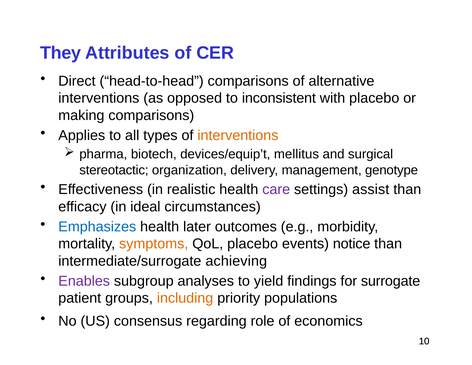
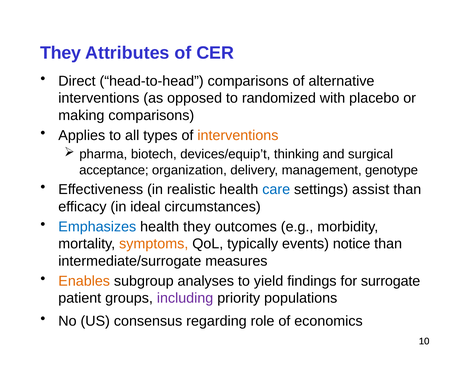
inconsistent: inconsistent -> randomized (279, 98)
mellitus: mellitus -> thinking (297, 154)
stereotactic: stereotactic -> acceptance (114, 170)
care colour: purple -> blue (276, 189)
health later: later -> they (197, 227)
QoL placebo: placebo -> typically (253, 244)
achieving: achieving -> measures (236, 261)
Enables colour: purple -> orange (84, 281)
including colour: orange -> purple (185, 298)
